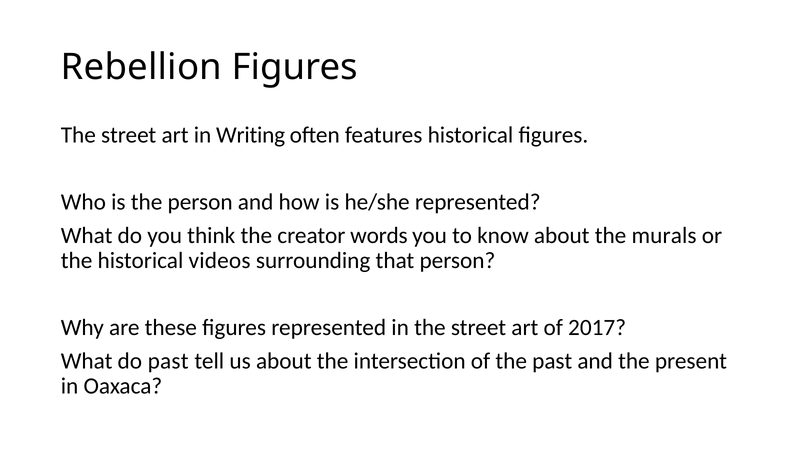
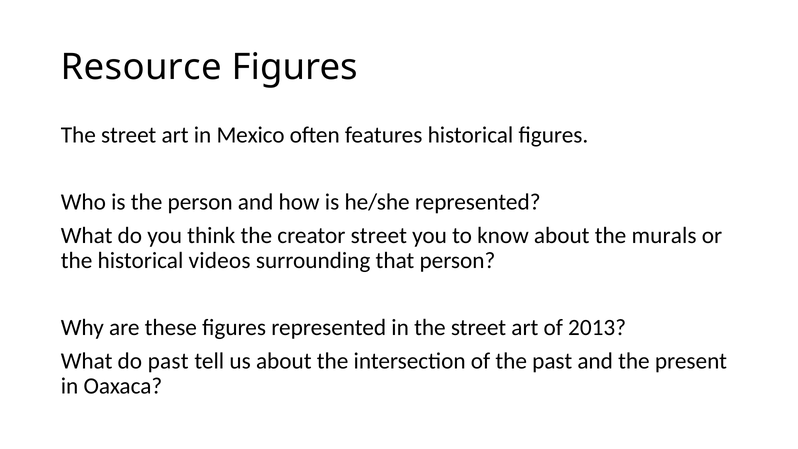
Rebellion: Rebellion -> Resource (141, 67)
Writing: Writing -> Mexico (251, 135)
creator words: words -> street (379, 235)
2017: 2017 -> 2013 (597, 327)
